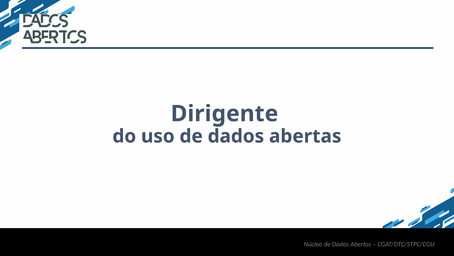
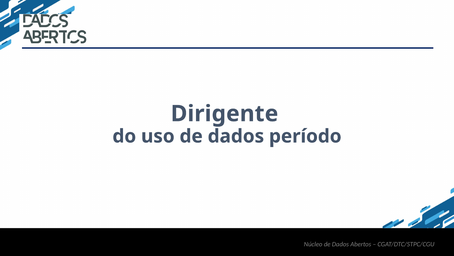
abertas: abertas -> período (305, 136)
